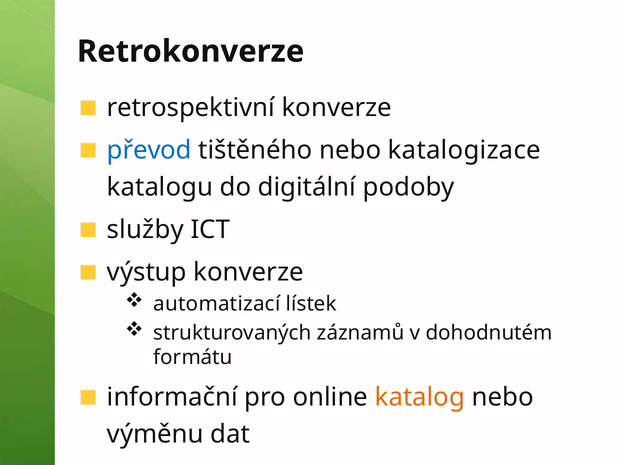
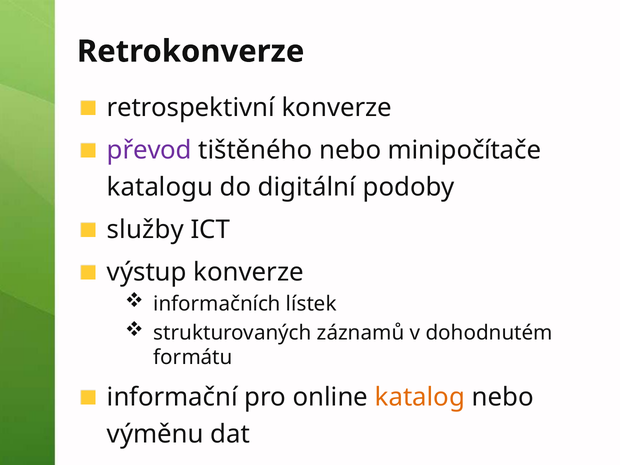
převod colour: blue -> purple (149, 150)
katalogizace: katalogizace -> minipočítače (465, 150)
automatizací: automatizací -> informačních (217, 304)
